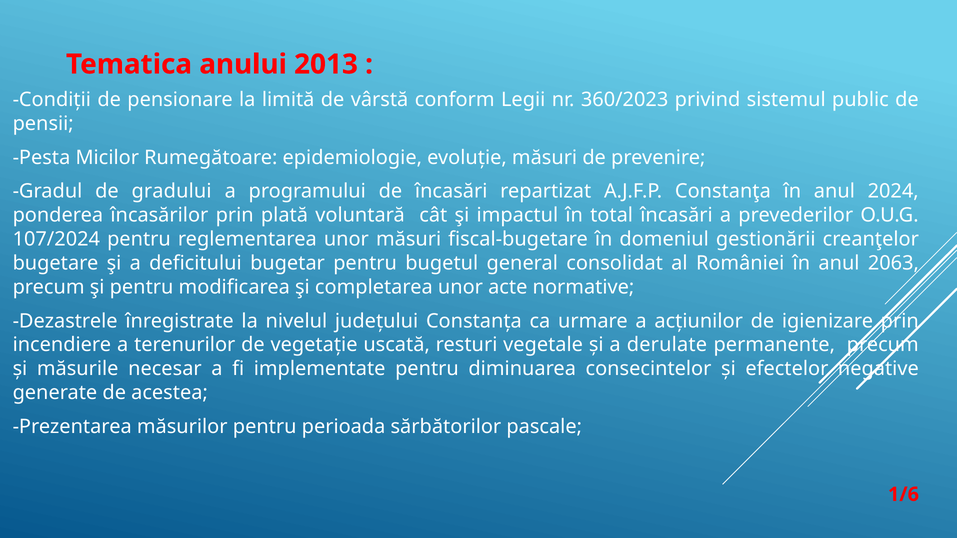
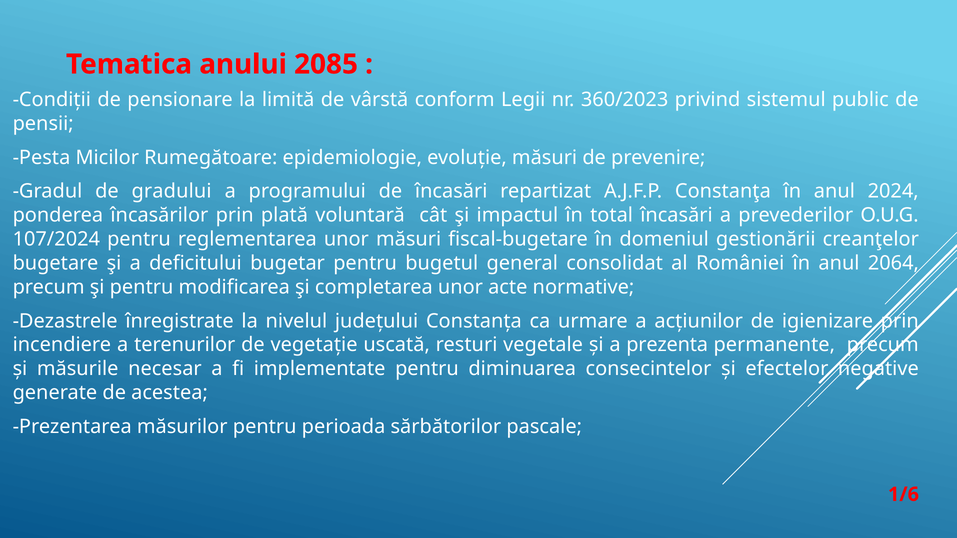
2013: 2013 -> 2085 (326, 64)
2063: 2063 -> 2064 (893, 263)
derulate: derulate -> prezenta (667, 345)
